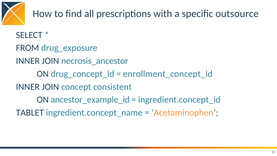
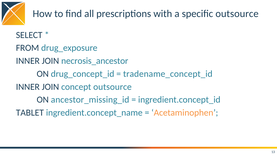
enrollment_concept_id: enrollment_concept_id -> tradename_concept_id (168, 74)
concept consistent: consistent -> outsource (112, 87)
ancestor_example_id: ancestor_example_id -> ancestor_missing_id (90, 100)
